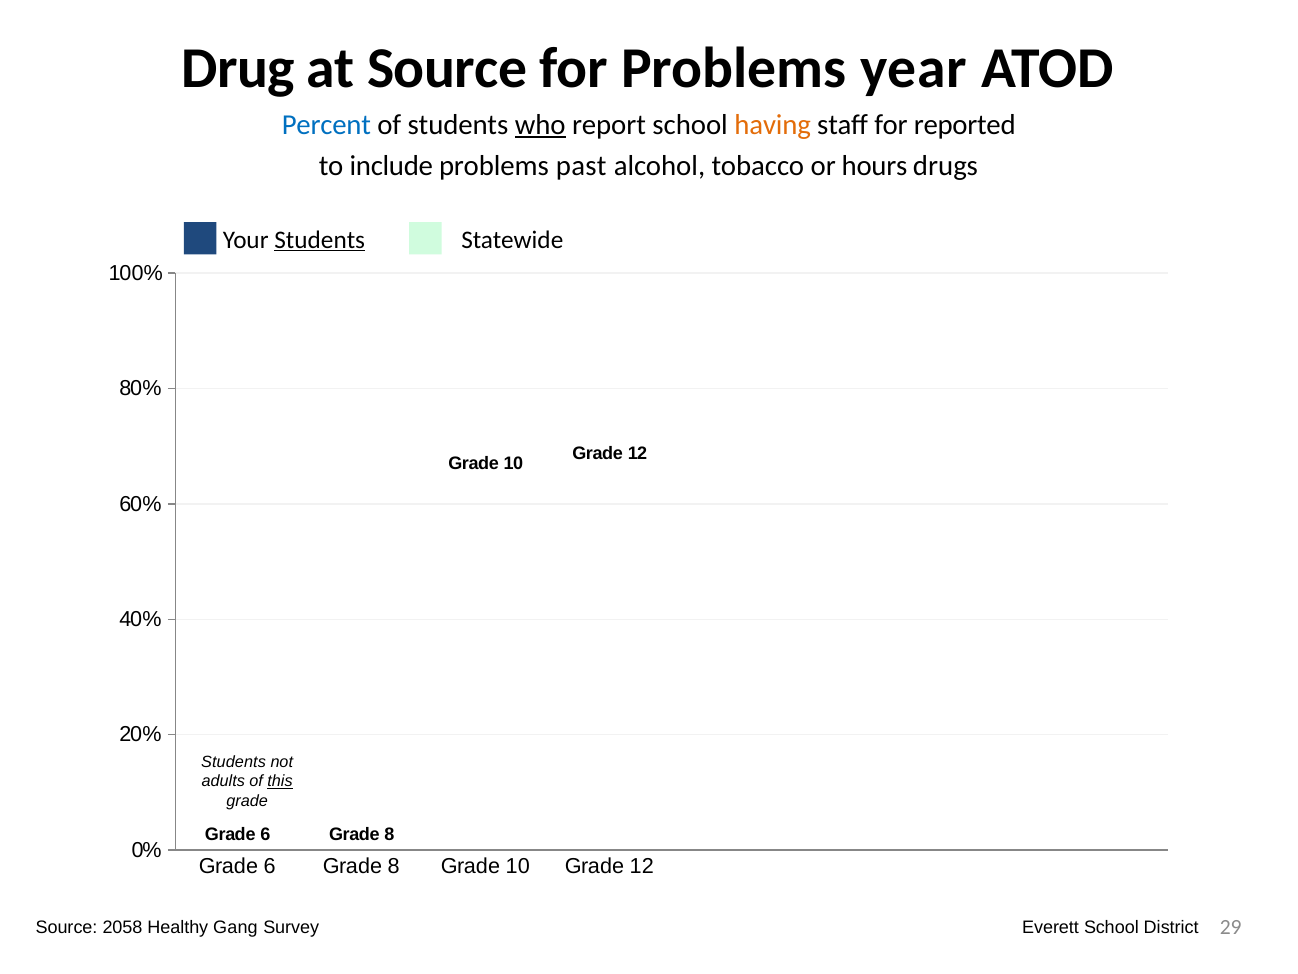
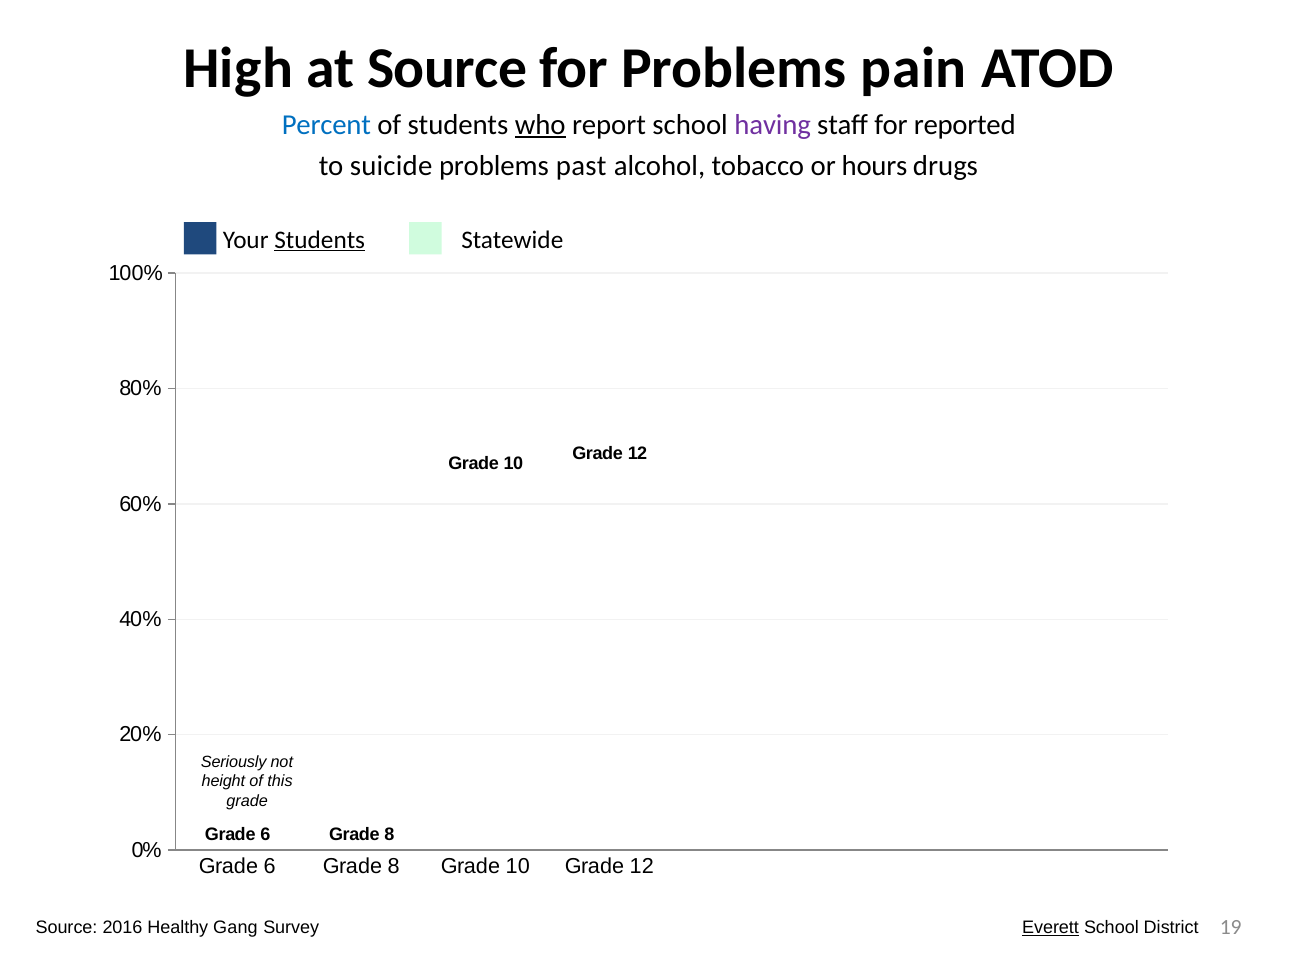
Drug: Drug -> High (238, 69)
year: year -> pain (914, 69)
having colour: orange -> purple (773, 125)
include: include -> suicide (391, 166)
Students: Students -> Seriously (234, 761)
adults: adults -> height (223, 781)
this underline: present -> none (280, 781)
2058: 2058 -> 2016 (122, 927)
Everett underline: none -> present (1051, 927)
29: 29 -> 19 (1231, 927)
